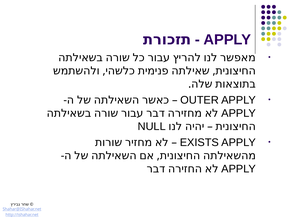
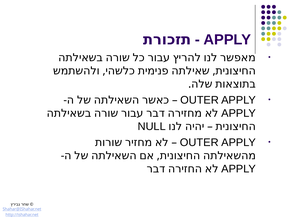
EXISTS: EXISTS -> OUTER (199, 142)
